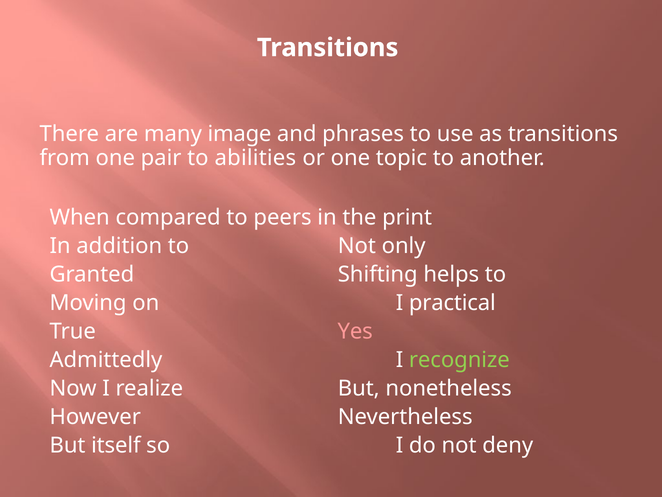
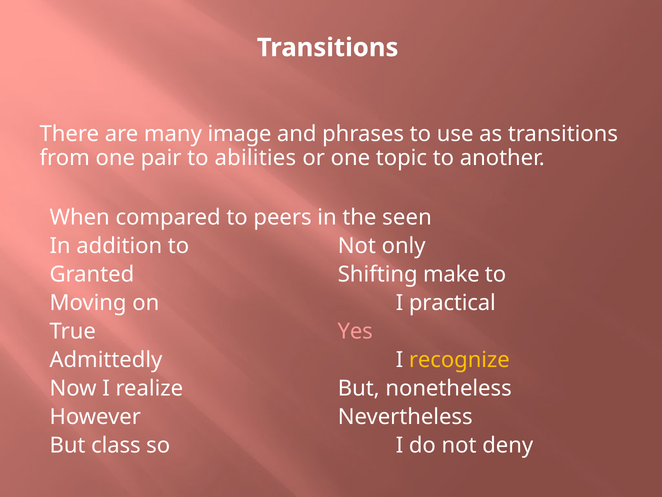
print: print -> seen (407, 217)
helps: helps -> make (451, 274)
recognize colour: light green -> yellow (459, 360)
itself: itself -> class (116, 445)
